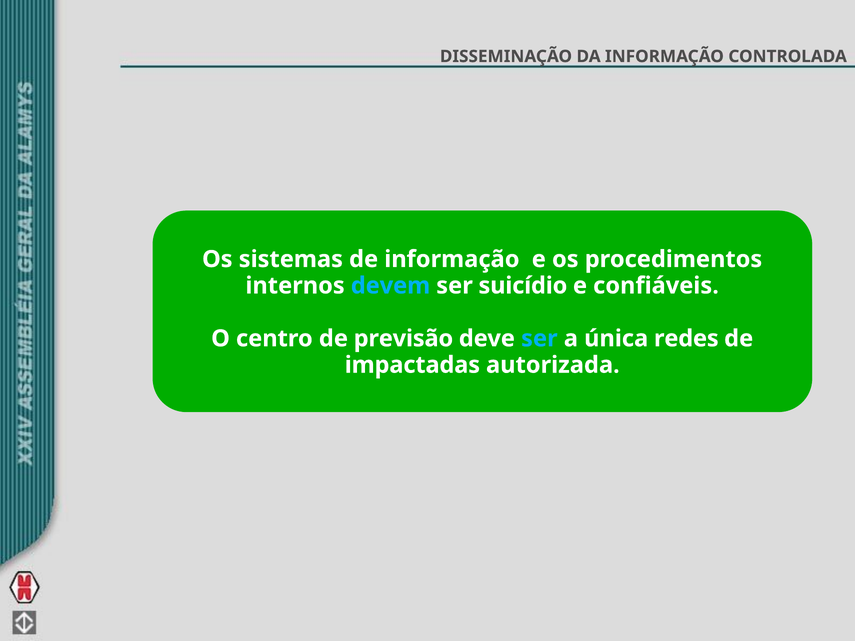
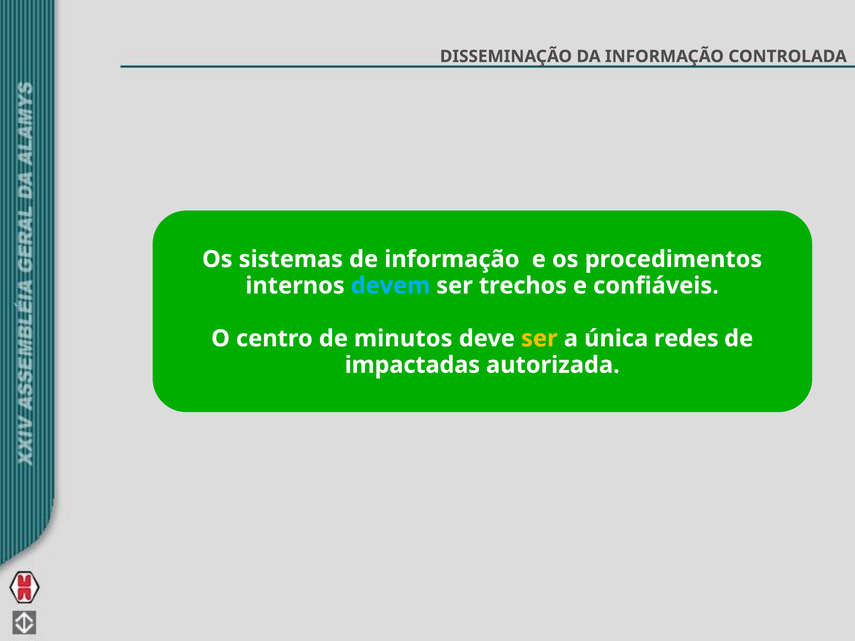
suicídio: suicídio -> trechos (523, 286)
previsão: previsão -> minutos (403, 339)
ser colour: light blue -> yellow (539, 339)
